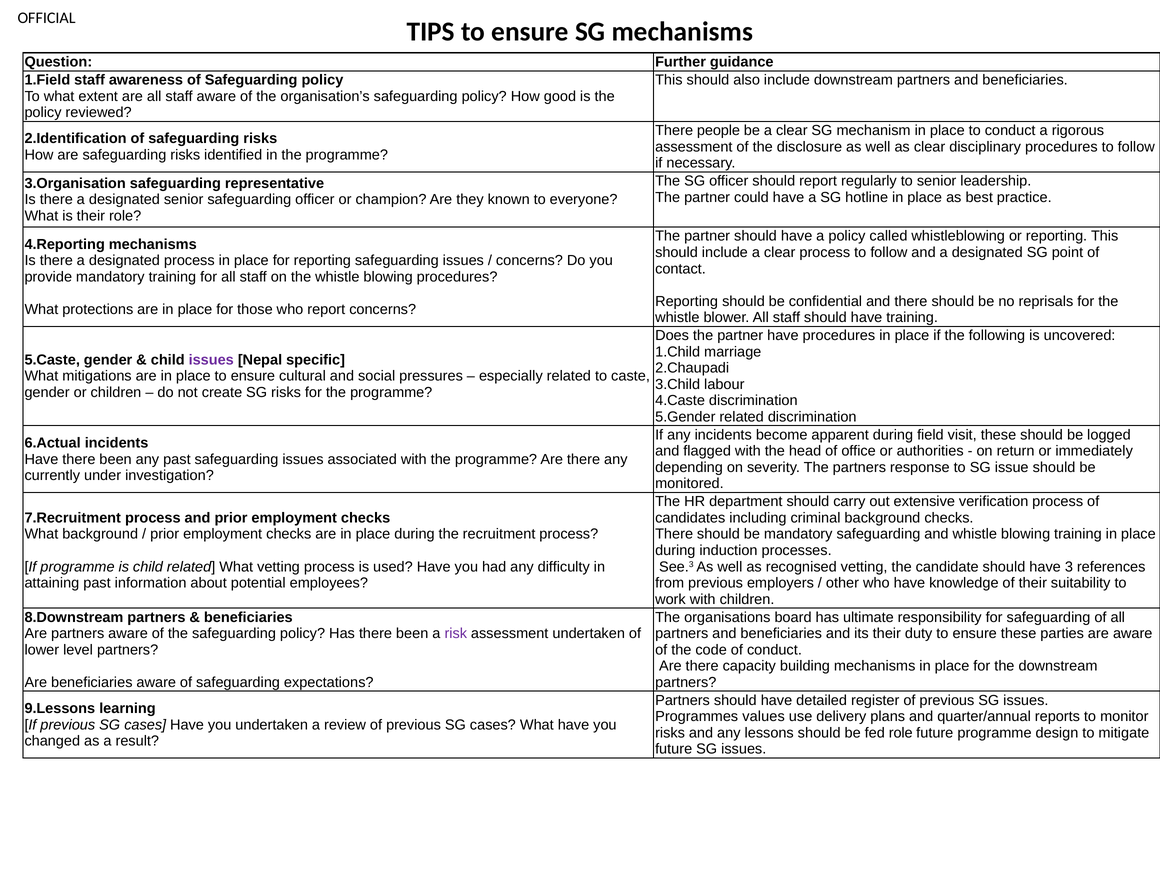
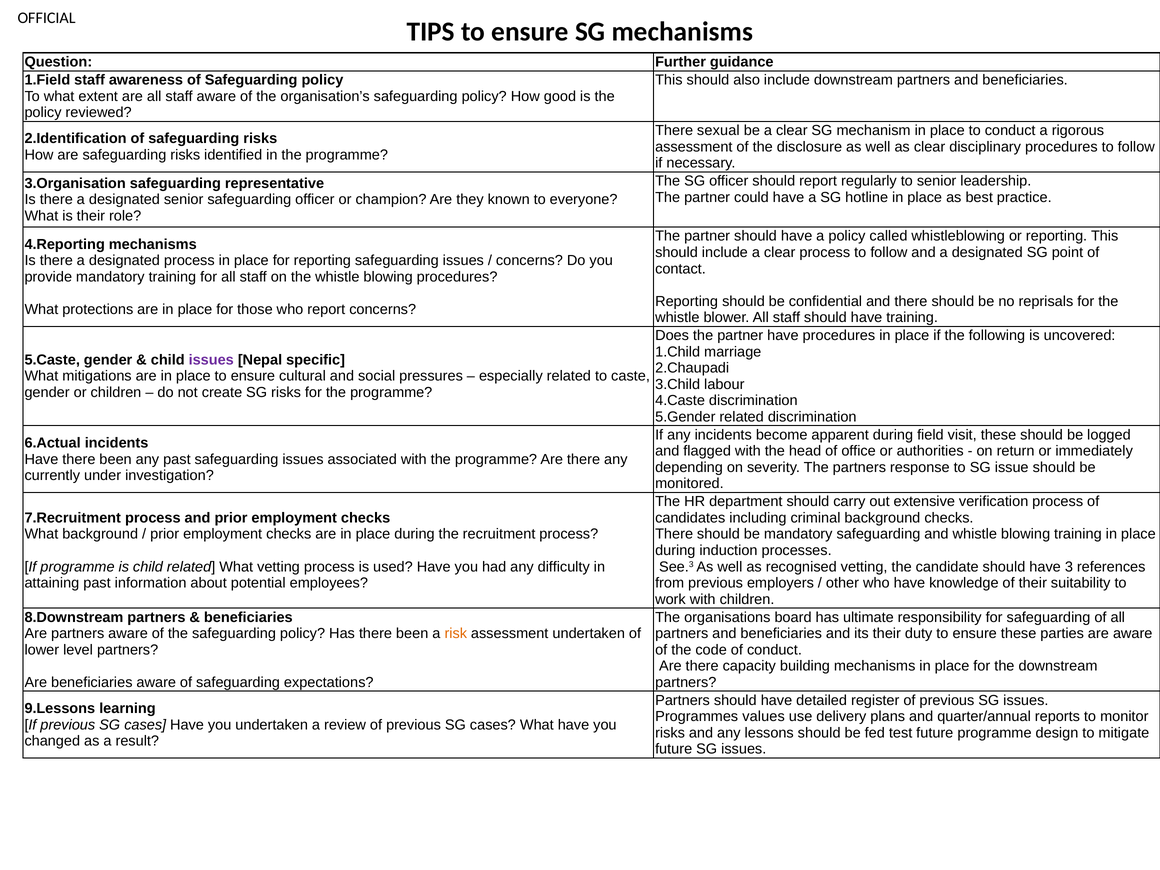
people: people -> sexual (718, 131)
risk colour: purple -> orange (456, 634)
fed role: role -> test (901, 733)
